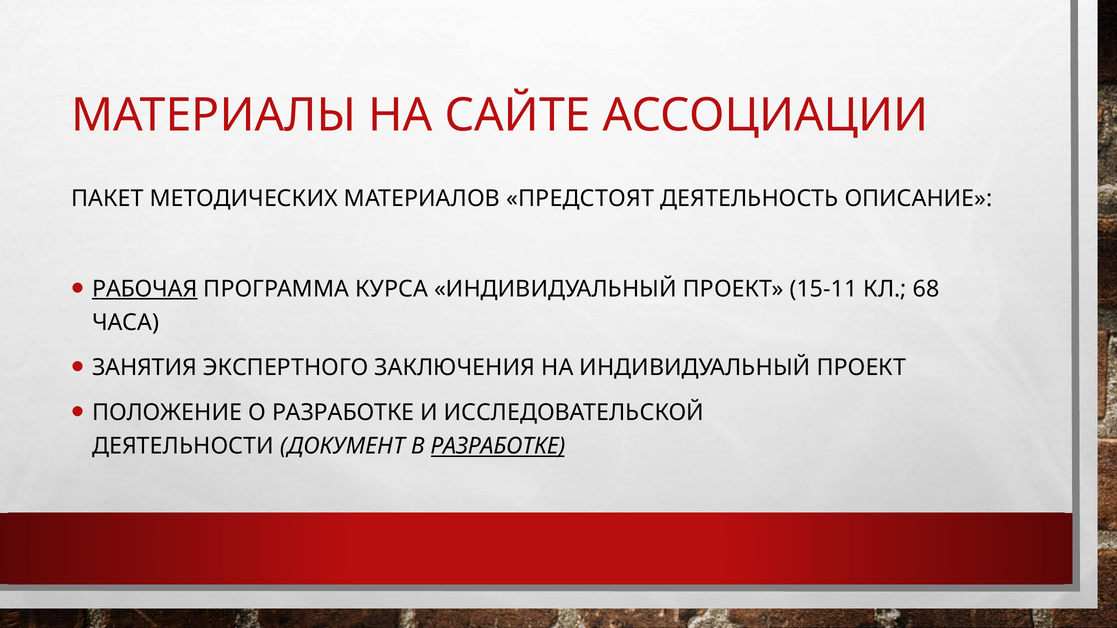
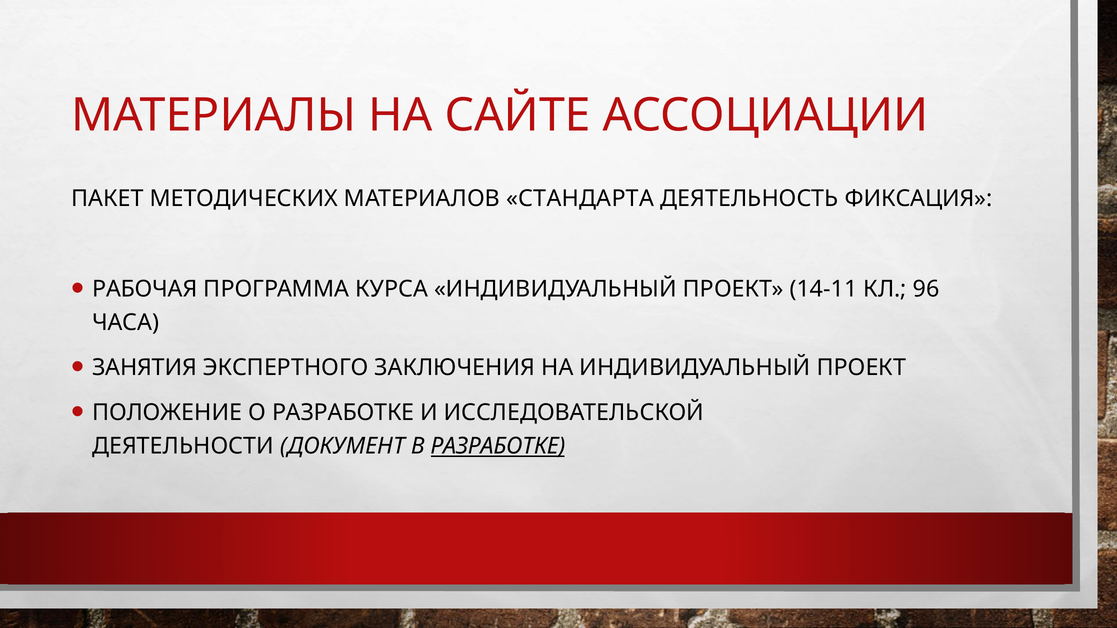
ПРЕДСТОЯТ: ПРЕДСТОЯТ -> СТАНДАРТА (580, 199)
ОПИСАНИЕ: ОПИСАНИЕ -> ФИКСАЦИЯ (919, 199)
РАБОЧАЯ underline: present -> none (145, 289)
15-11: 15-11 -> 14-11 (823, 289)
68: 68 -> 96 (926, 289)
